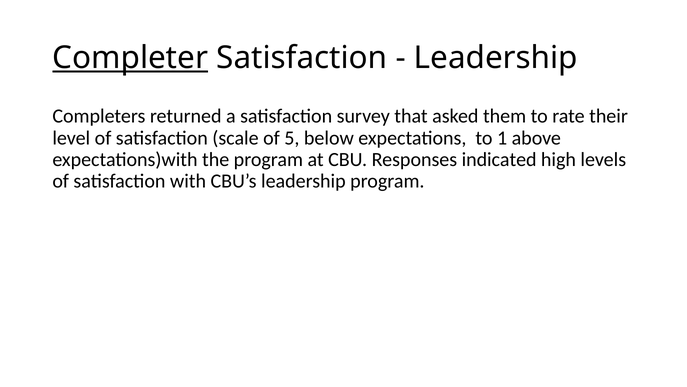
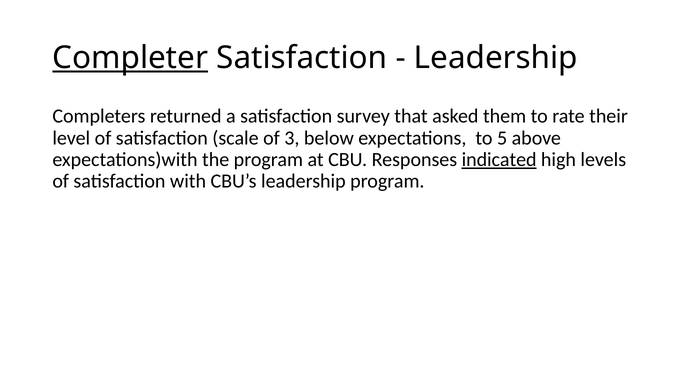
5: 5 -> 3 (292, 138)
1: 1 -> 5 (502, 138)
indicated underline: none -> present (499, 159)
